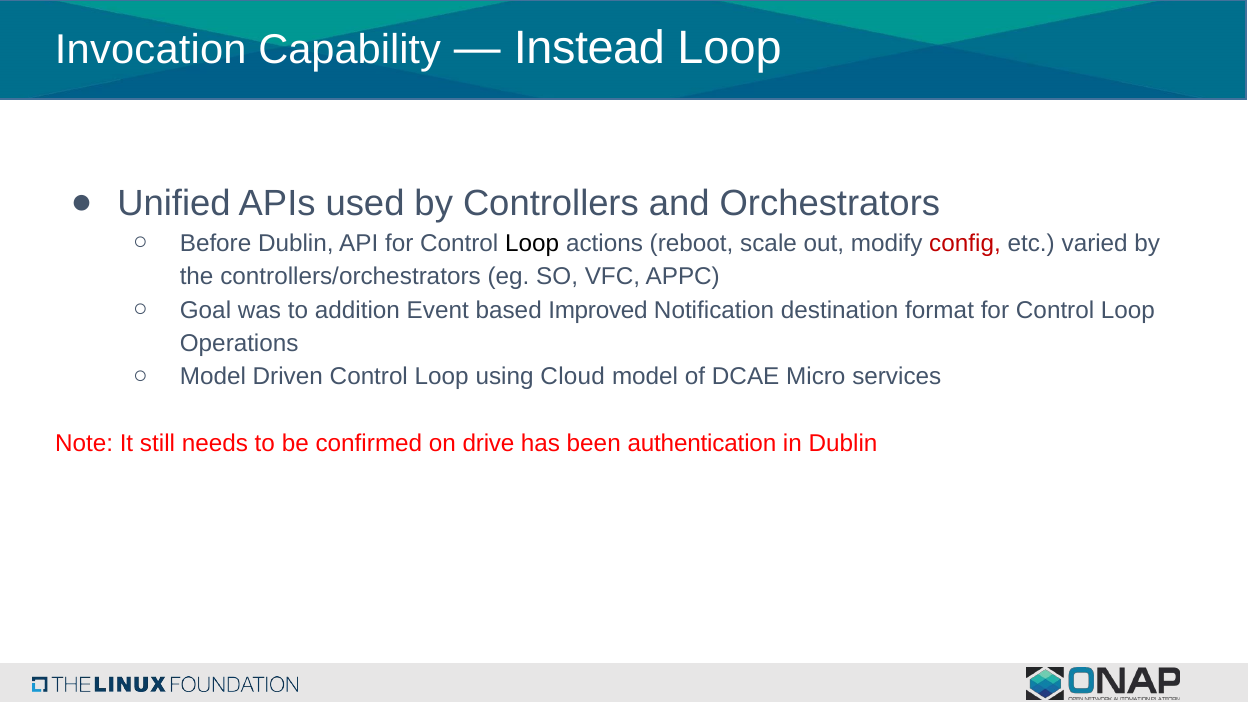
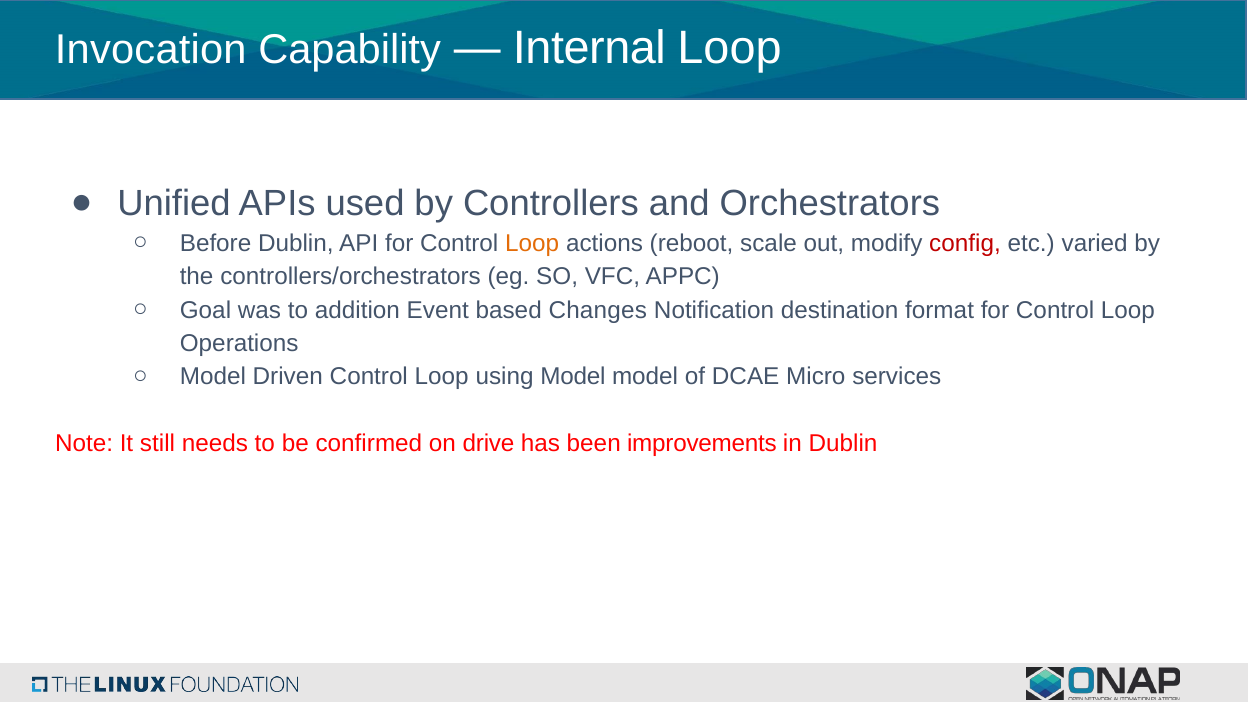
Instead: Instead -> Internal (589, 48)
Loop colour: black -> orange (532, 243)
Improved: Improved -> Changes (598, 310)
using Cloud: Cloud -> Model (573, 377)
authentication: authentication -> improvements (702, 444)
